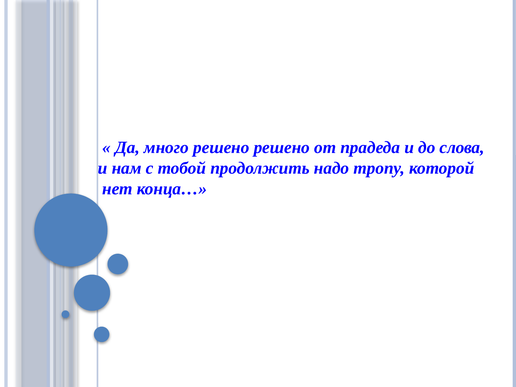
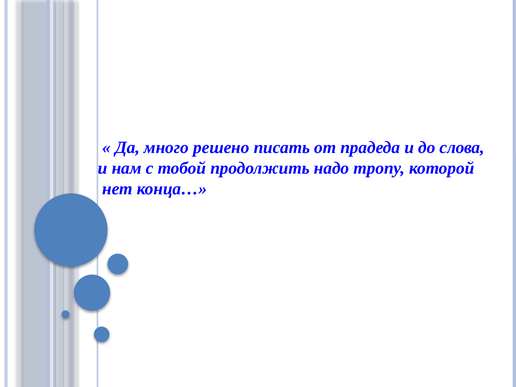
решено решено: решено -> писать (282, 147)
